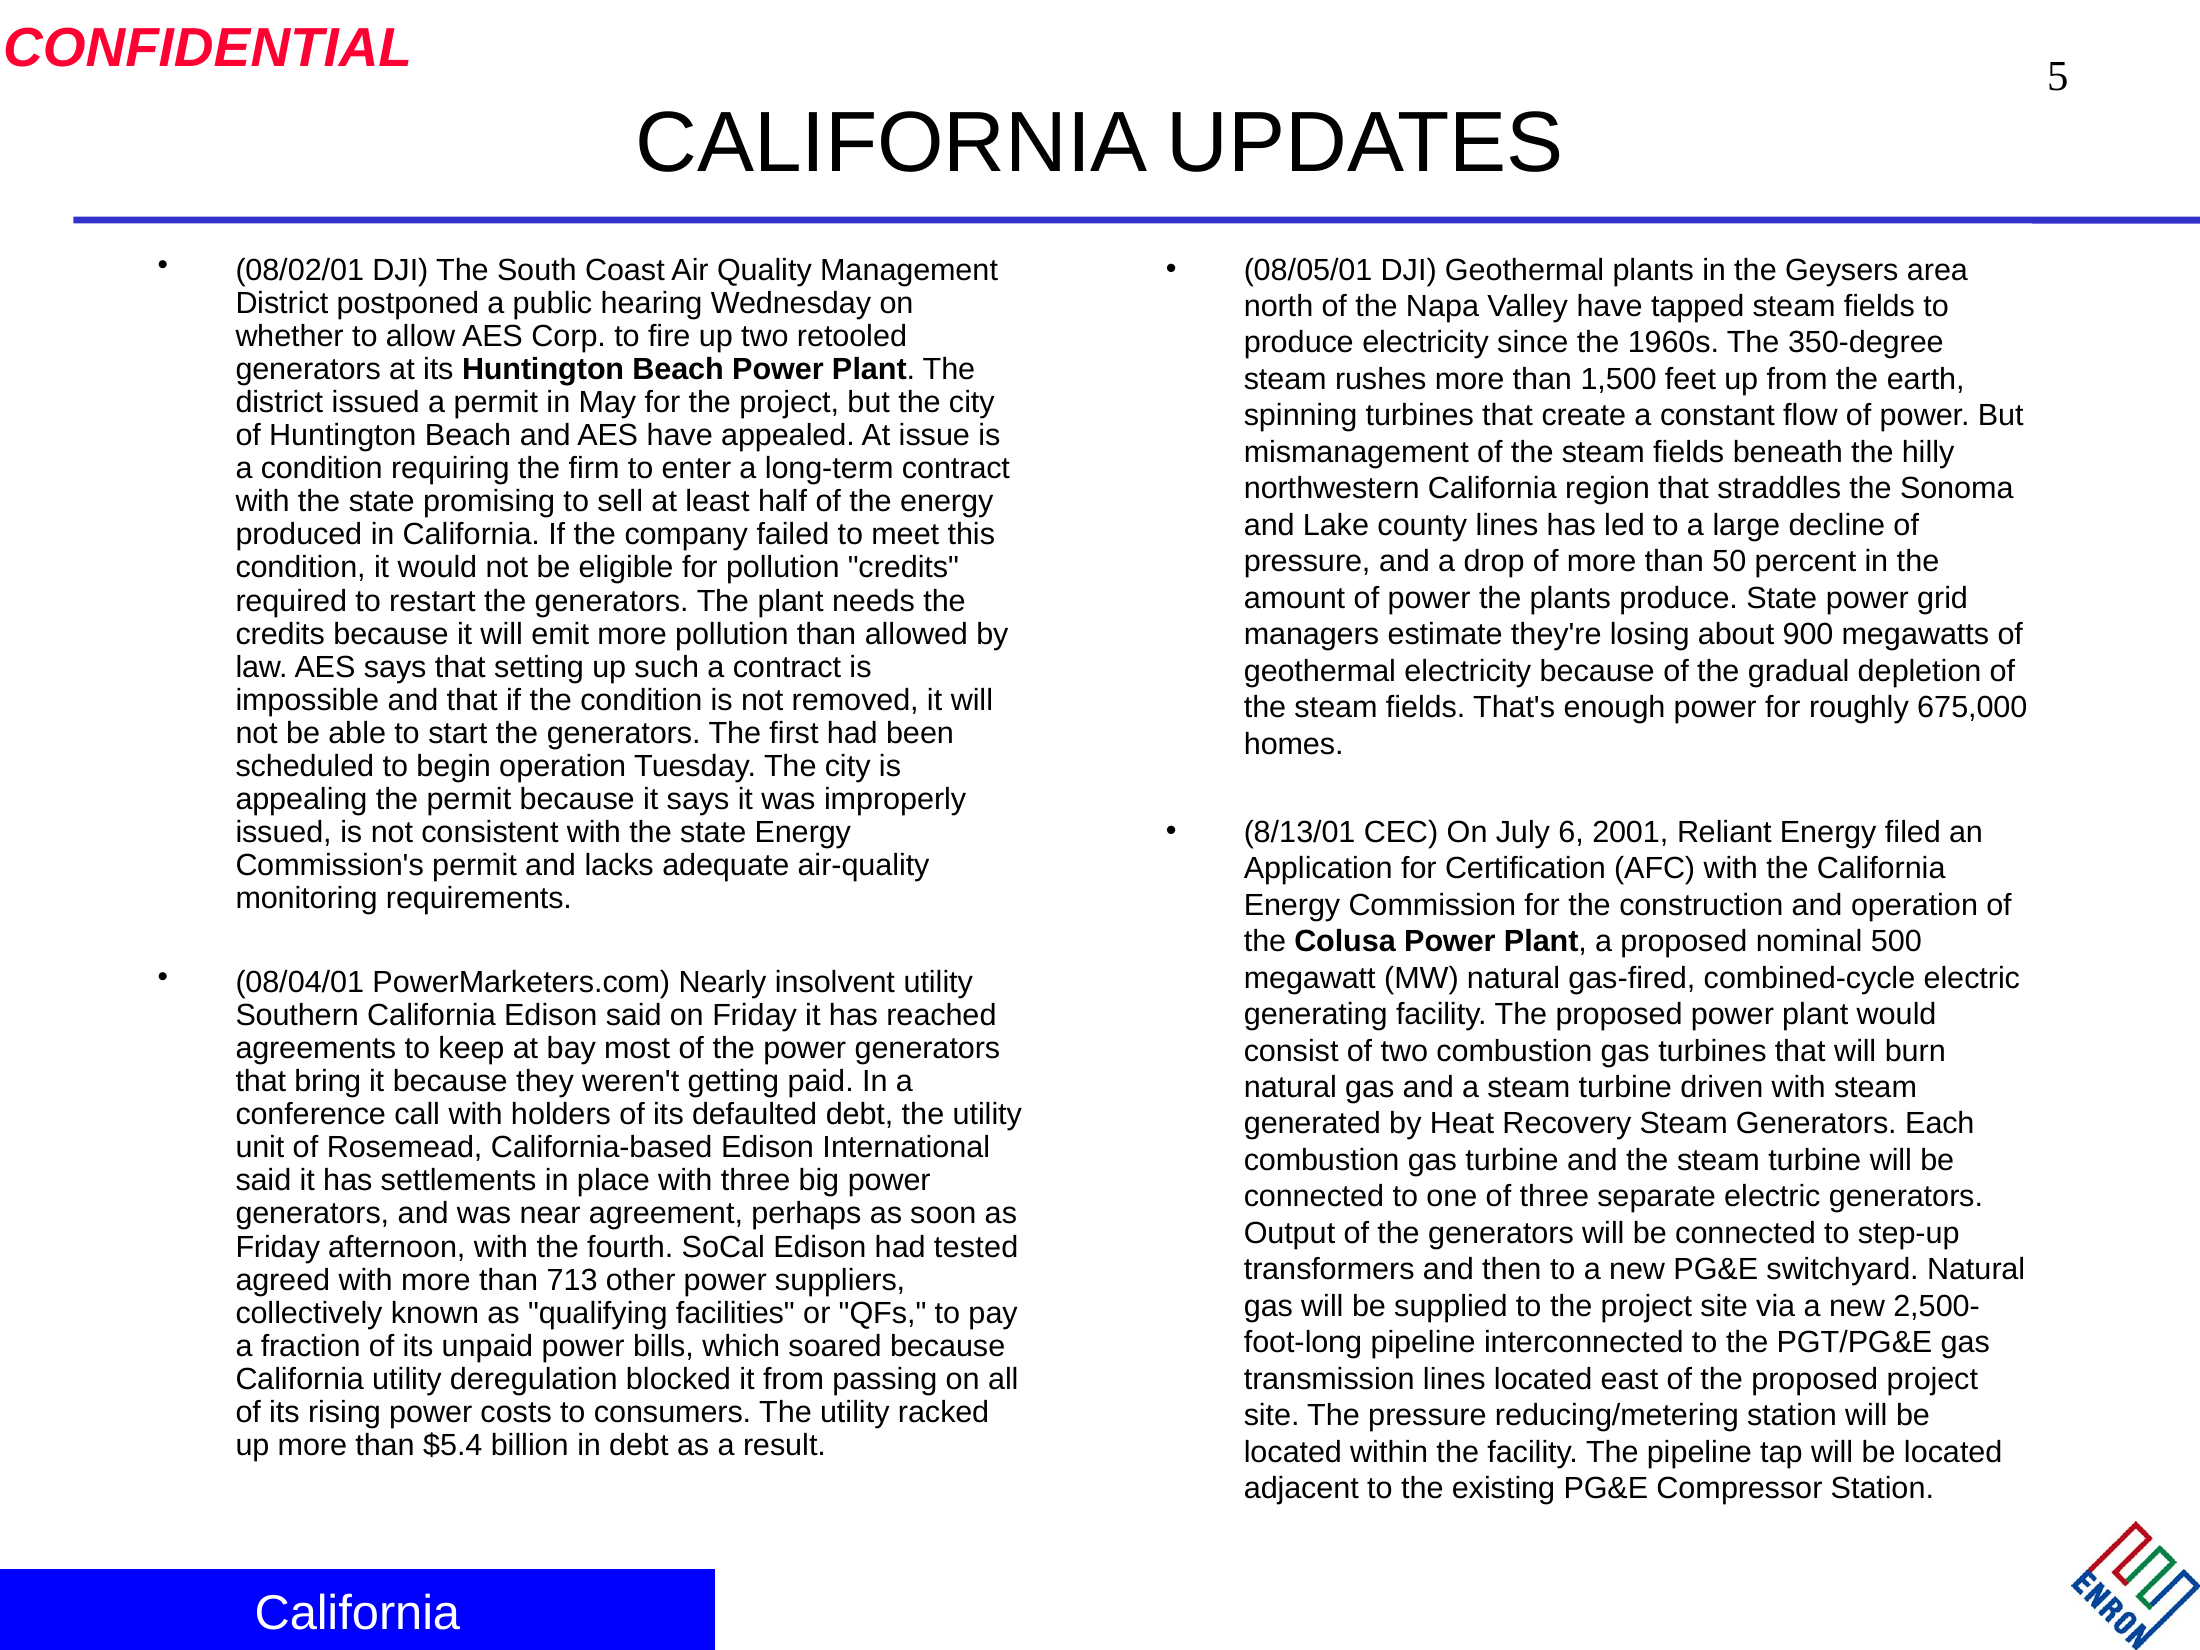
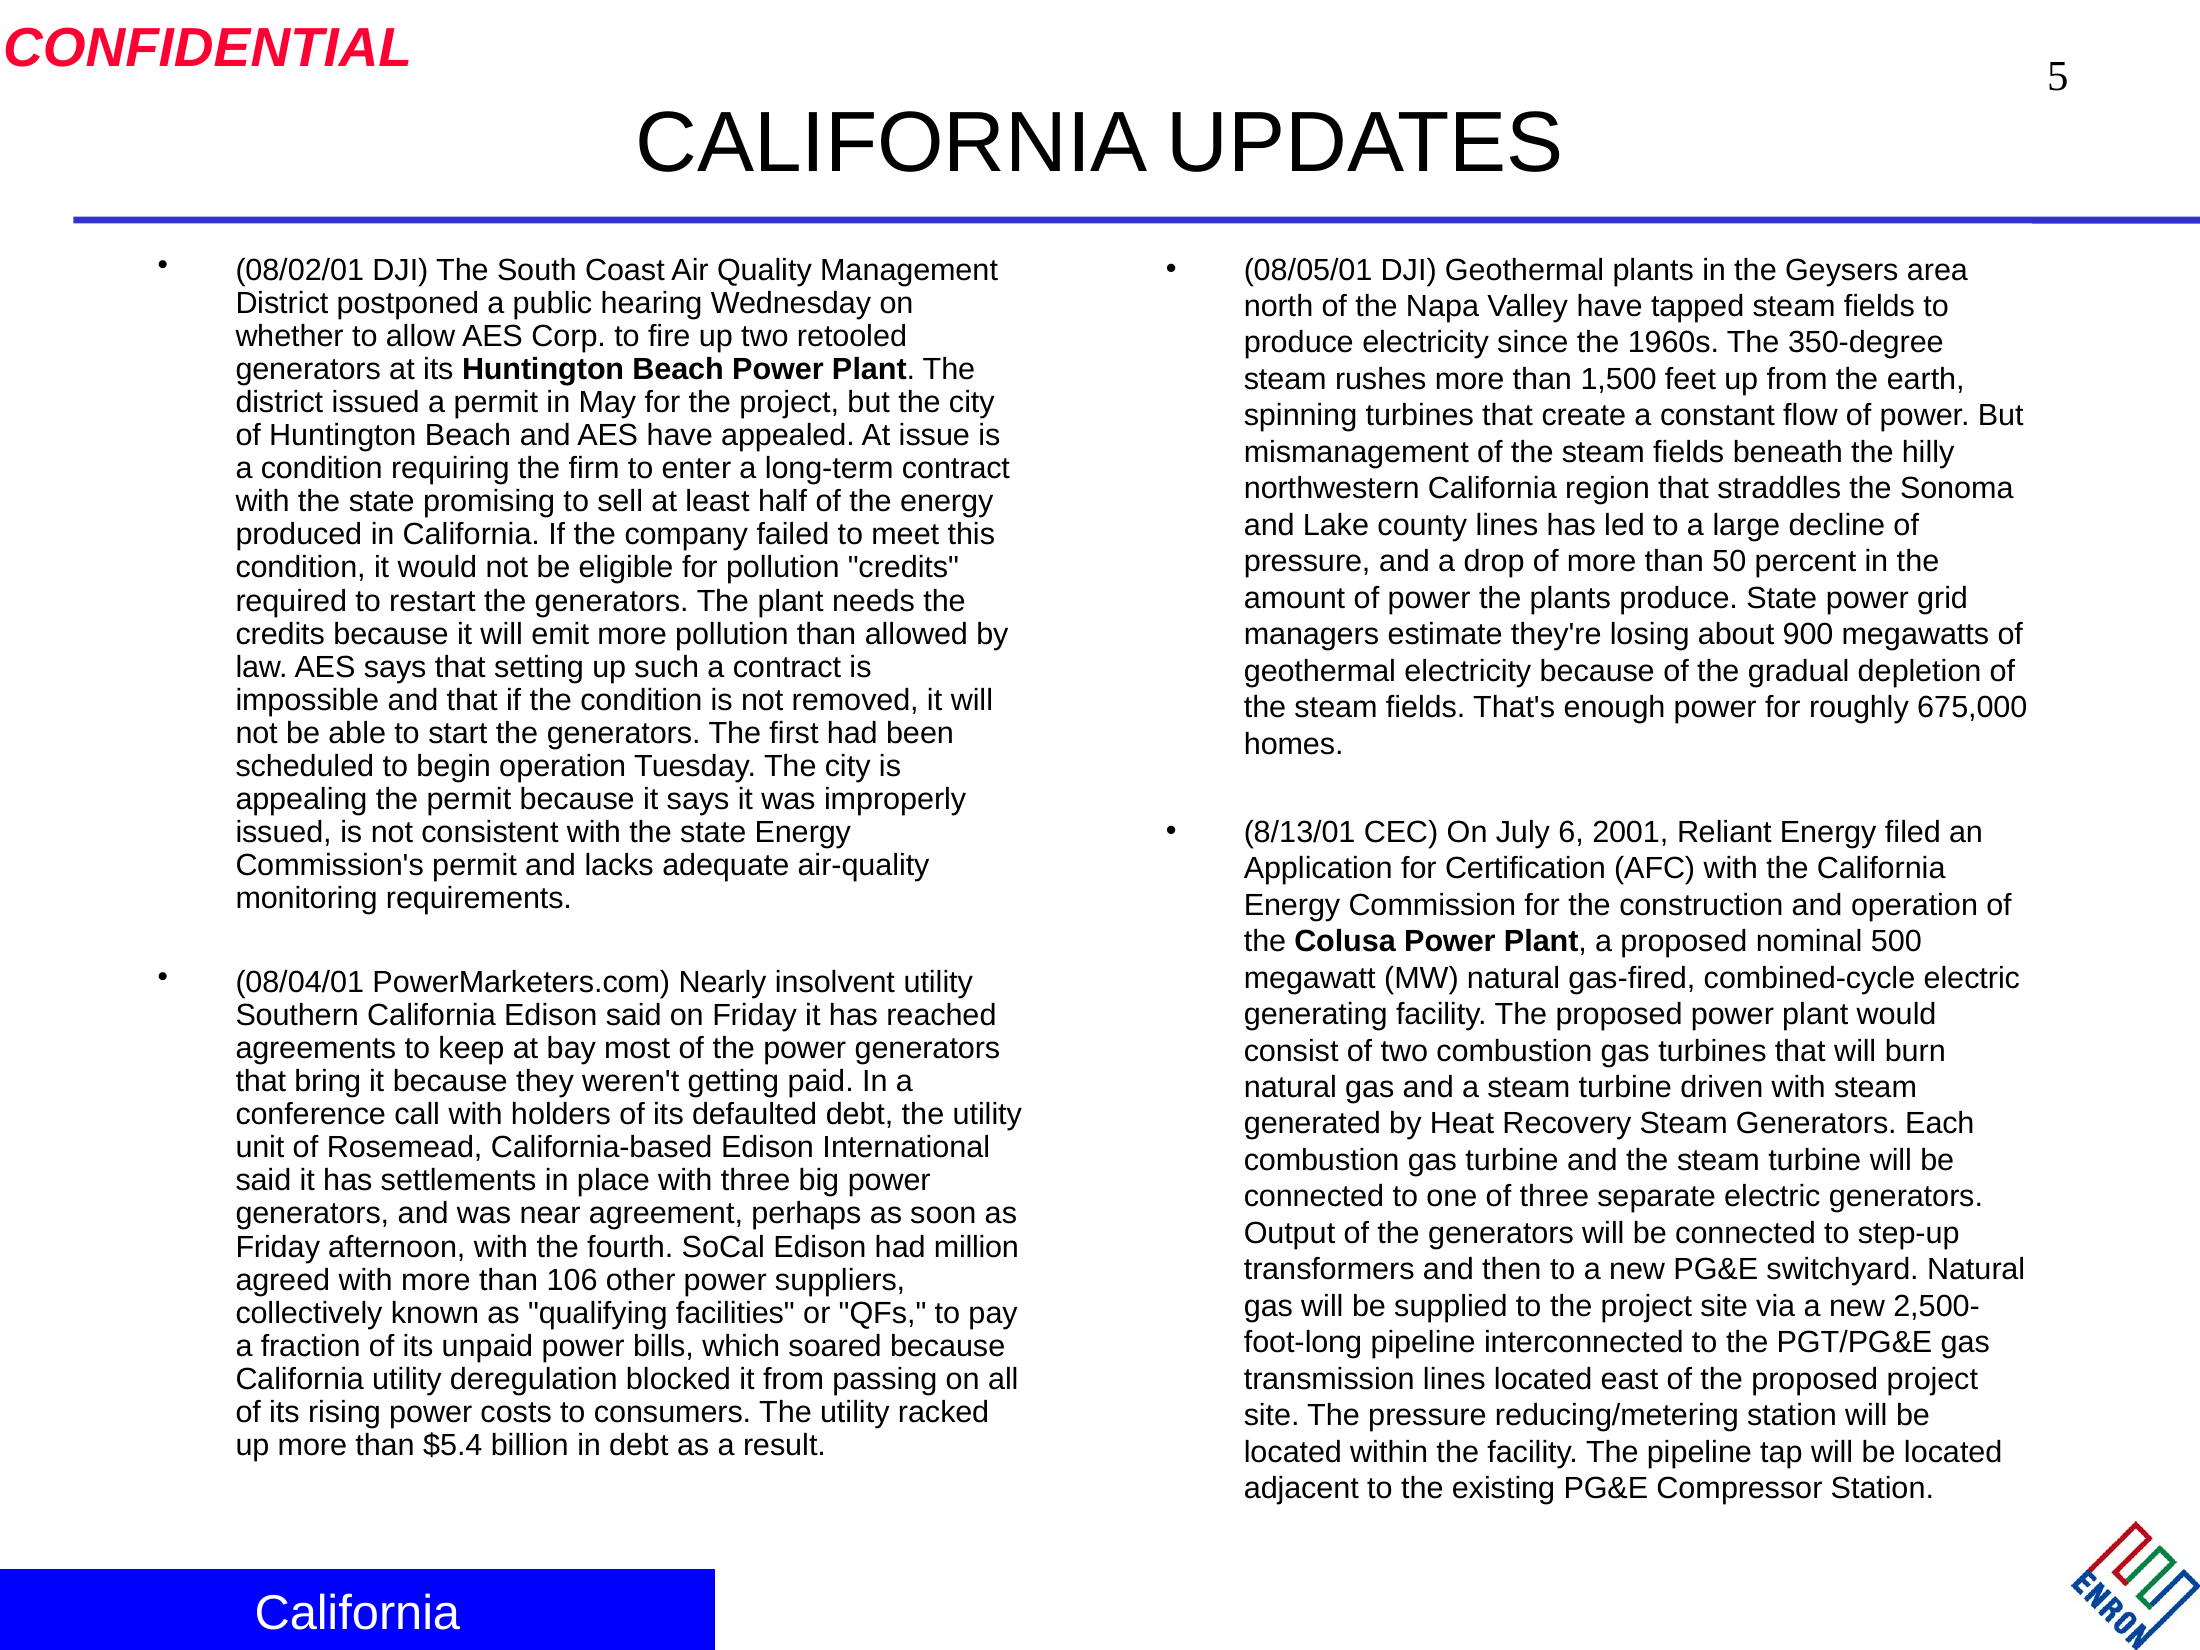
tested: tested -> million (976, 1247)
713: 713 -> 106 (572, 1280)
